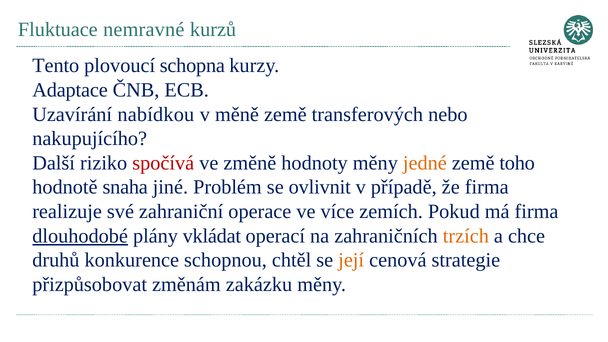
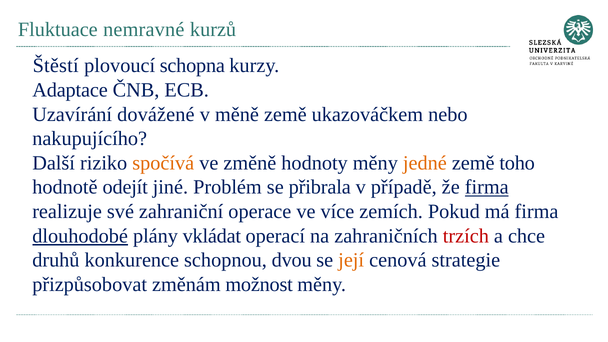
Tento: Tento -> Štěstí (56, 66)
nabídkou: nabídkou -> dovážené (156, 114)
transferových: transferových -> ukazováčkem (367, 114)
spočívá colour: red -> orange (163, 163)
snaha: snaha -> odejít (125, 187)
ovlivnit: ovlivnit -> přibrala (320, 187)
firma underline: none -> present (487, 187)
trzích colour: orange -> red (466, 236)
chtěl: chtěl -> dvou (292, 260)
zakázku: zakázku -> možnost (259, 285)
